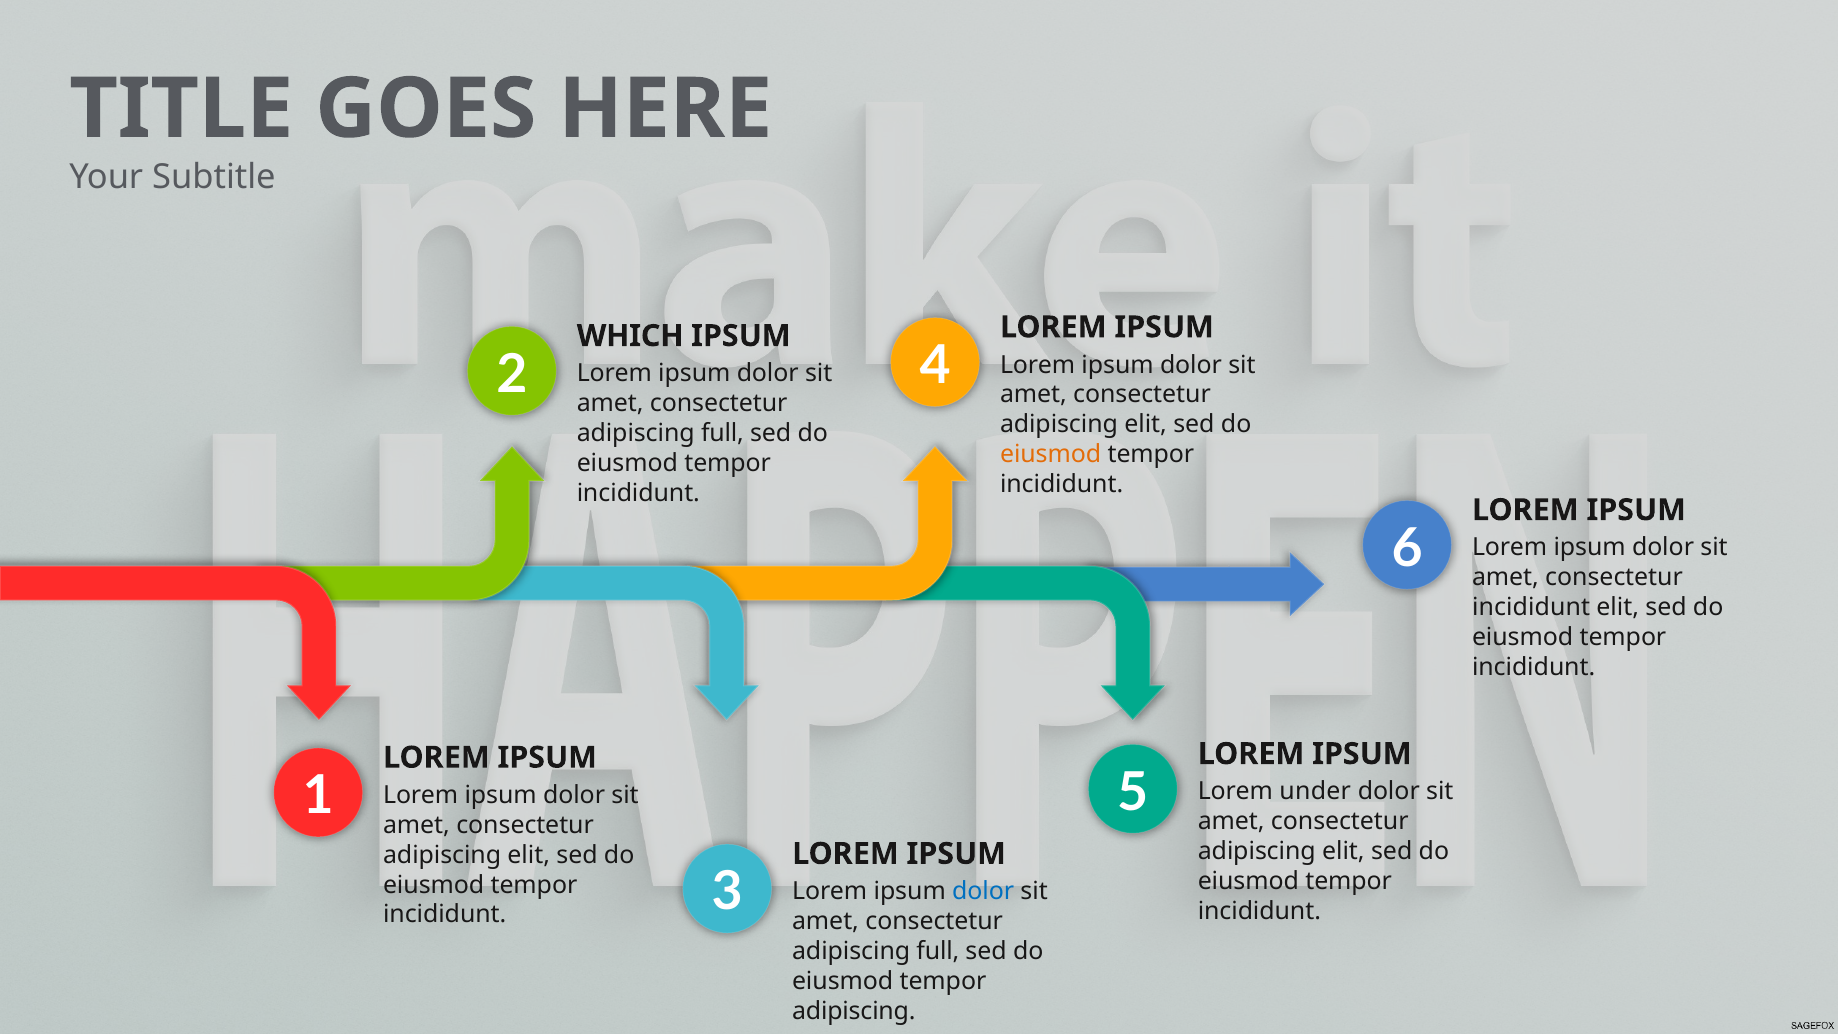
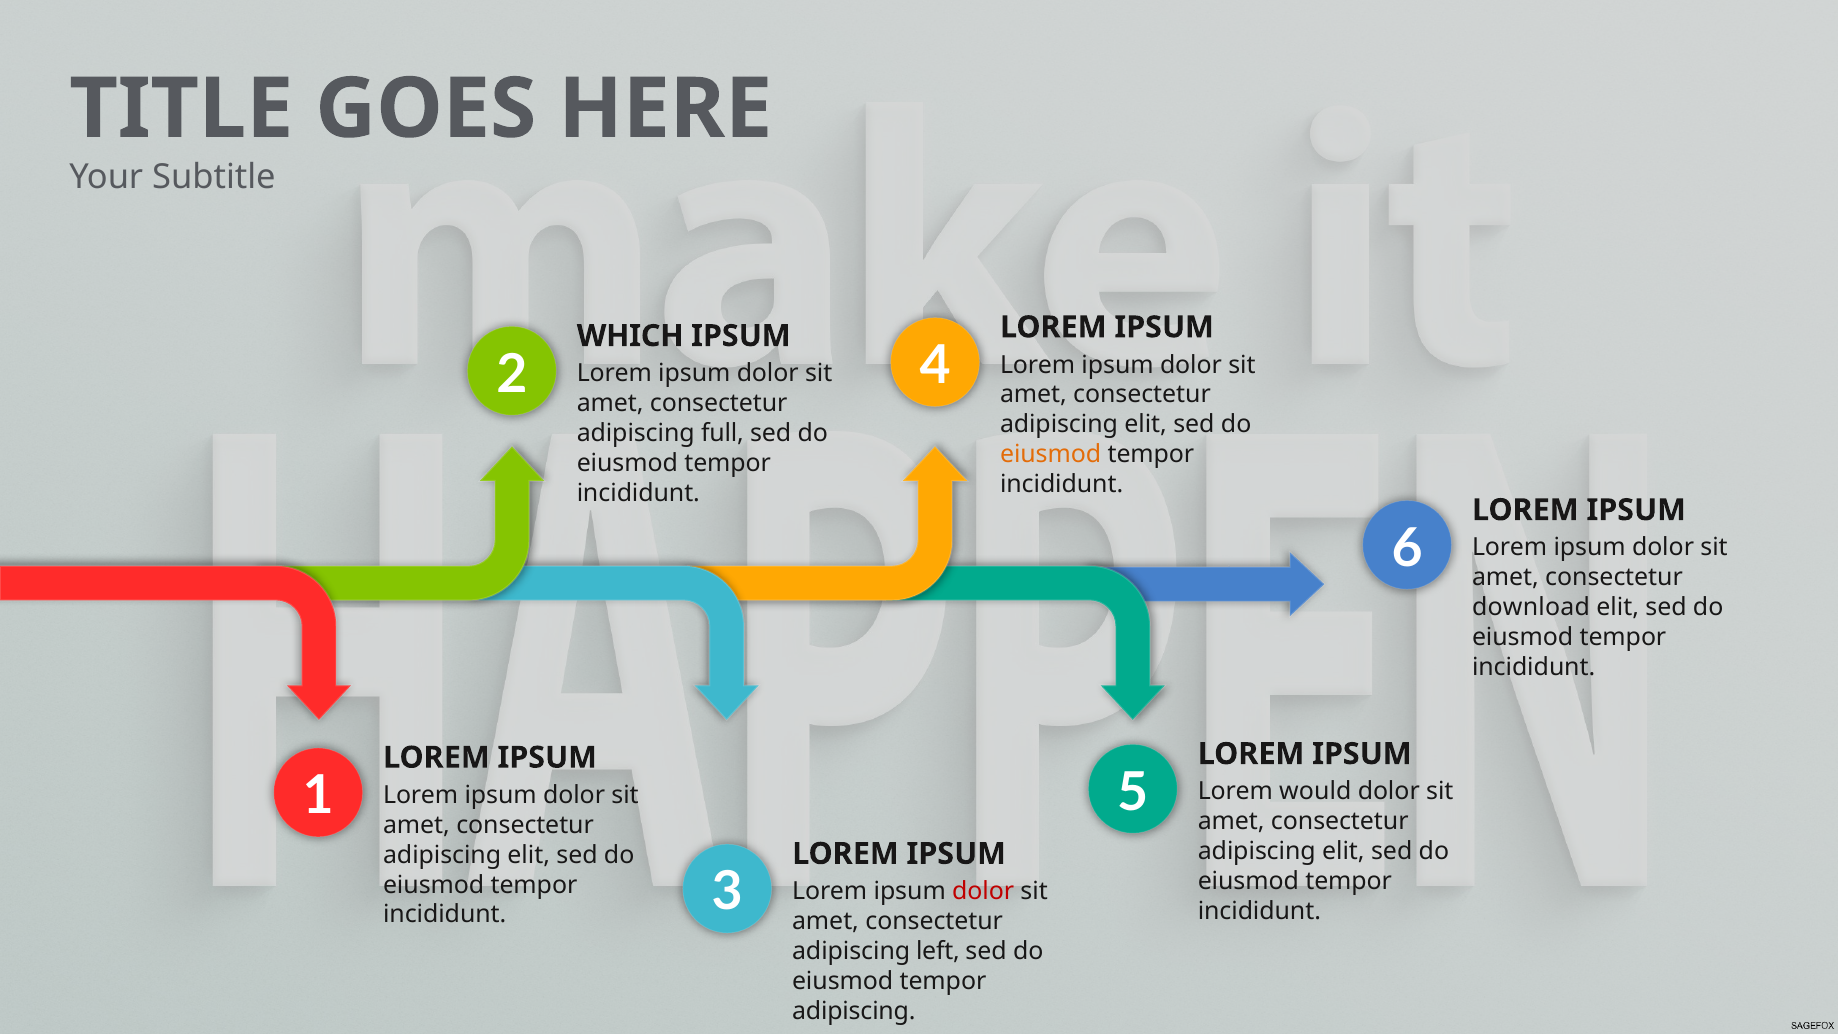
incididunt: incididunt -> download (1531, 607)
under: under -> would (1315, 791)
dolor colour: blue -> red (983, 891)
full: full -> left (938, 951)
